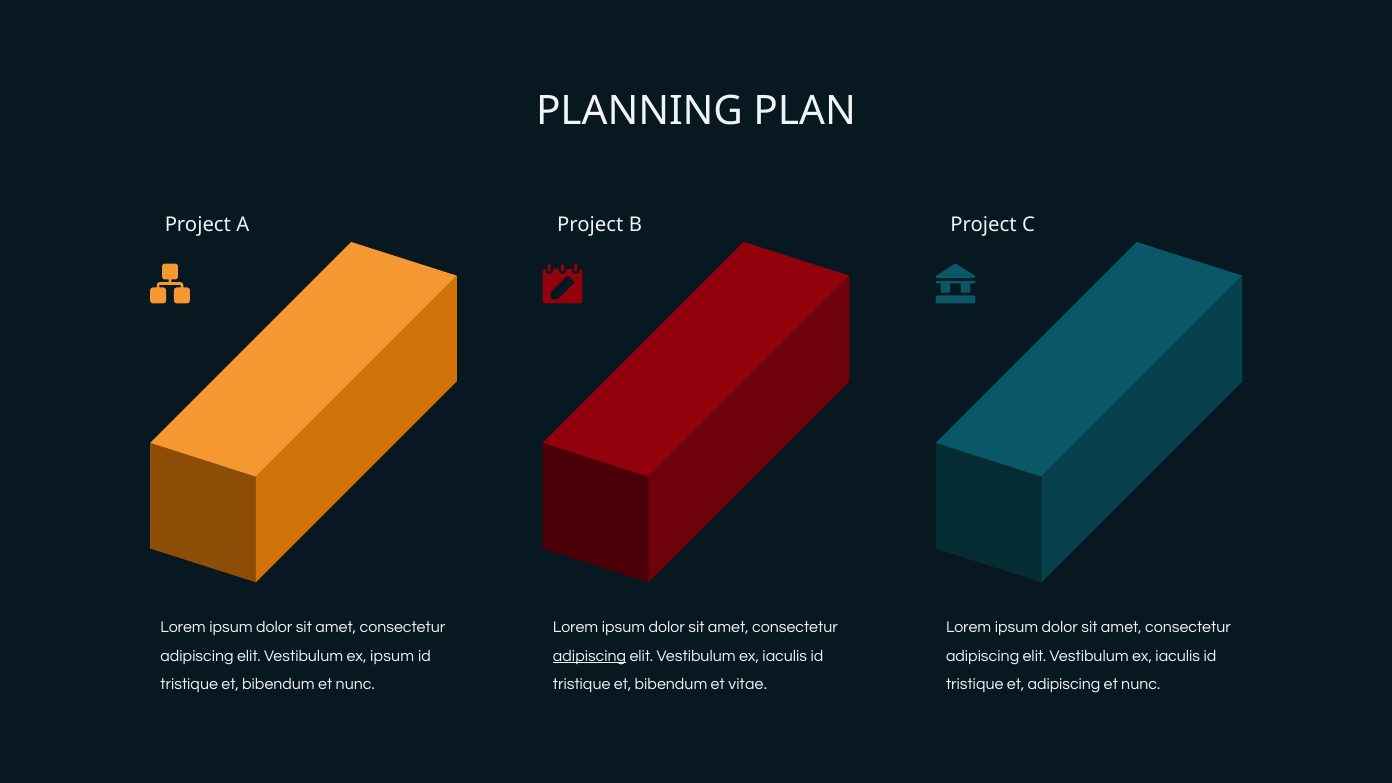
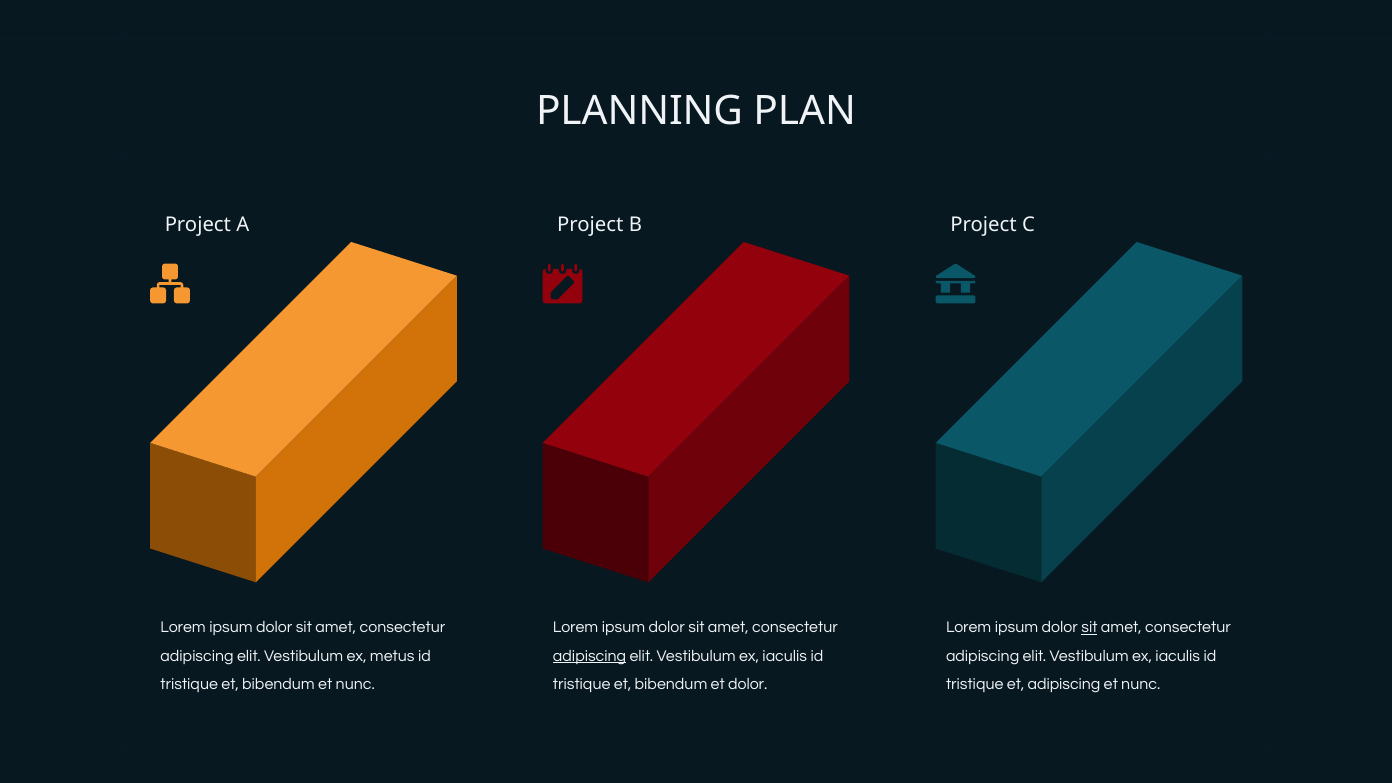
sit underline: none -> present (1089, 627)
ex ipsum: ipsum -> metus (392, 656)
et vitae: vitae -> dolor (748, 685)
